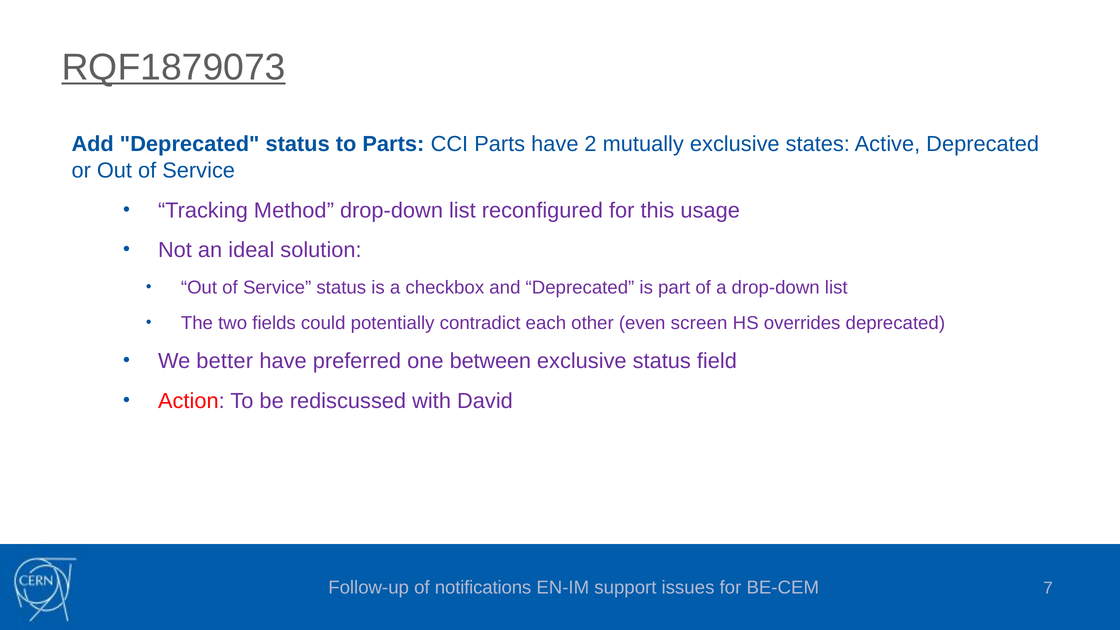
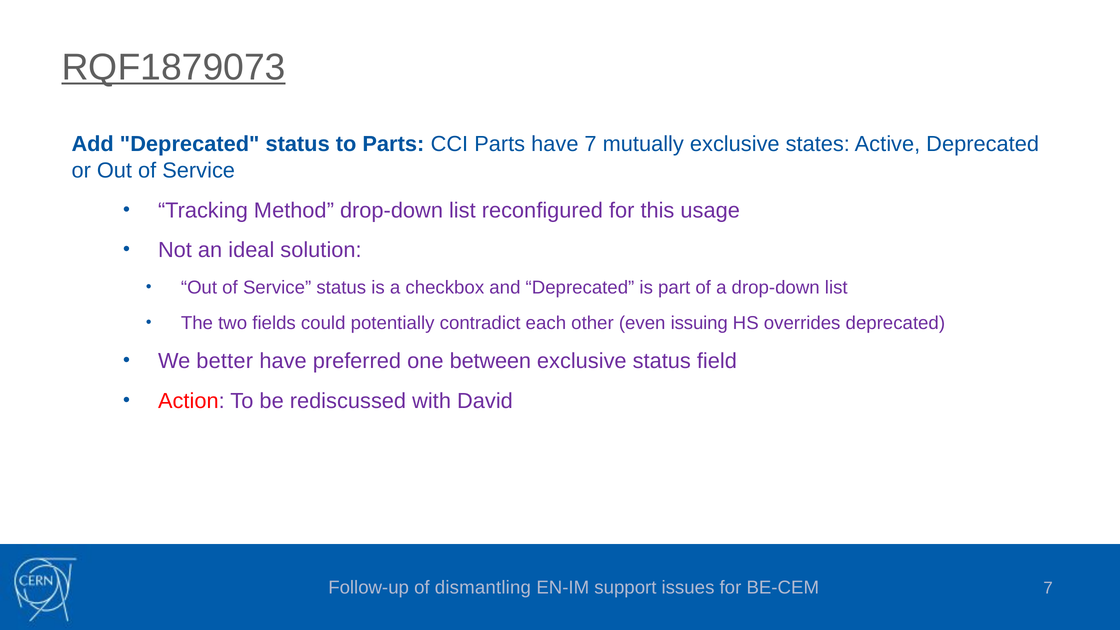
have 2: 2 -> 7 (591, 144)
screen: screen -> issuing (699, 323)
notifications: notifications -> dismantling (483, 587)
